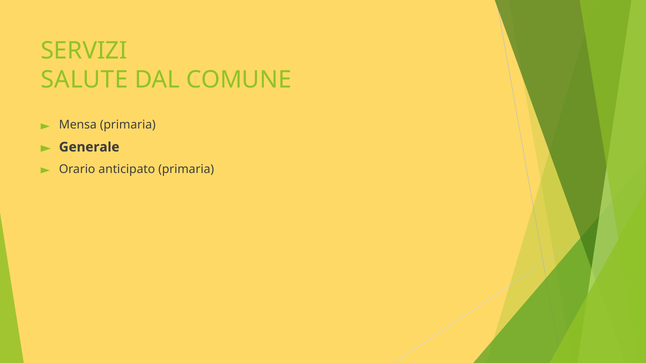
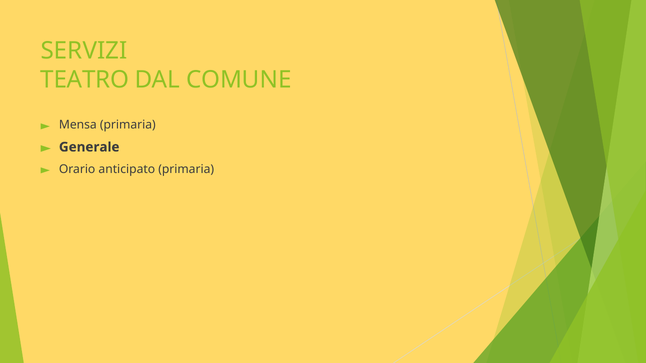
SALUTE: SALUTE -> TEATRO (85, 80)
